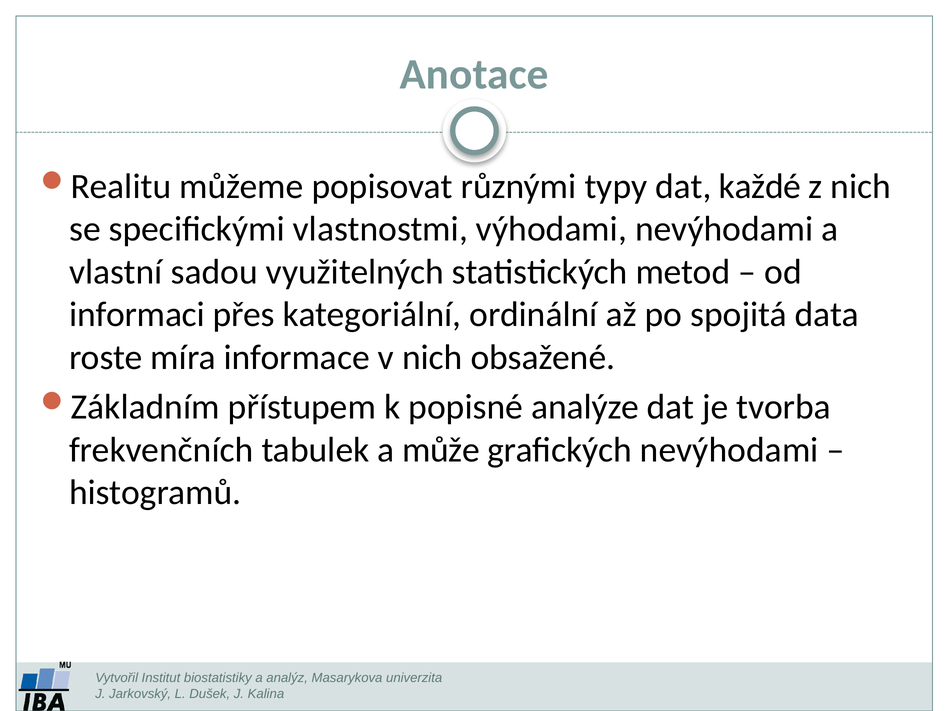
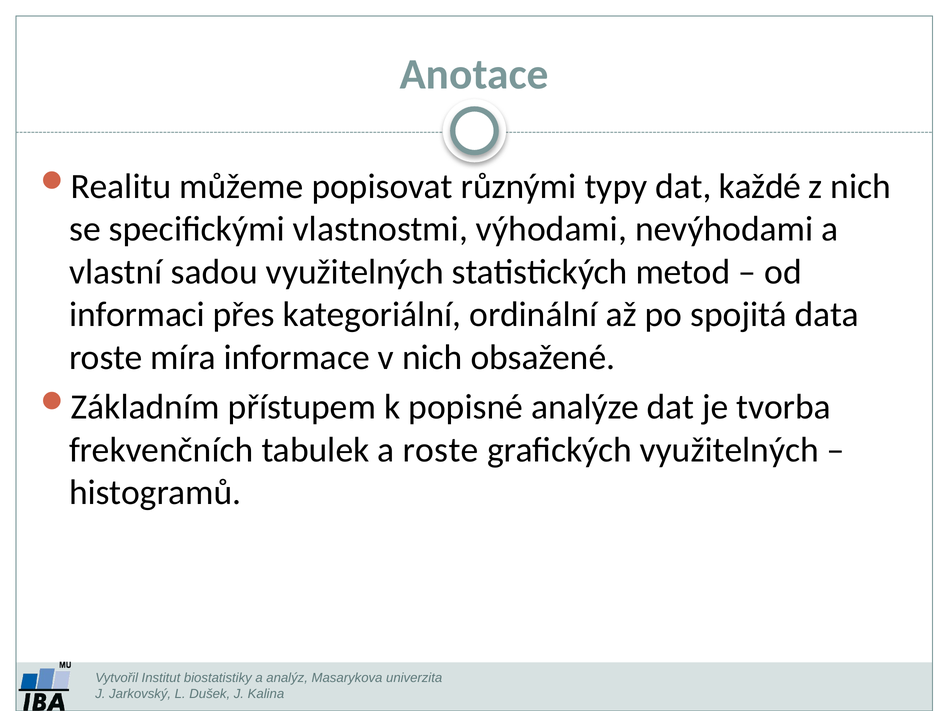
a může: může -> roste (441, 450)
grafických nevýhodami: nevýhodami -> využitelných (729, 450)
